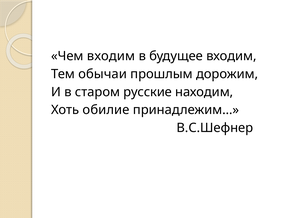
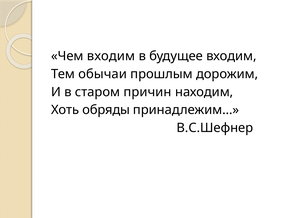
русские: русские -> причин (148, 92)
обилие: обилие -> обряды (106, 110)
